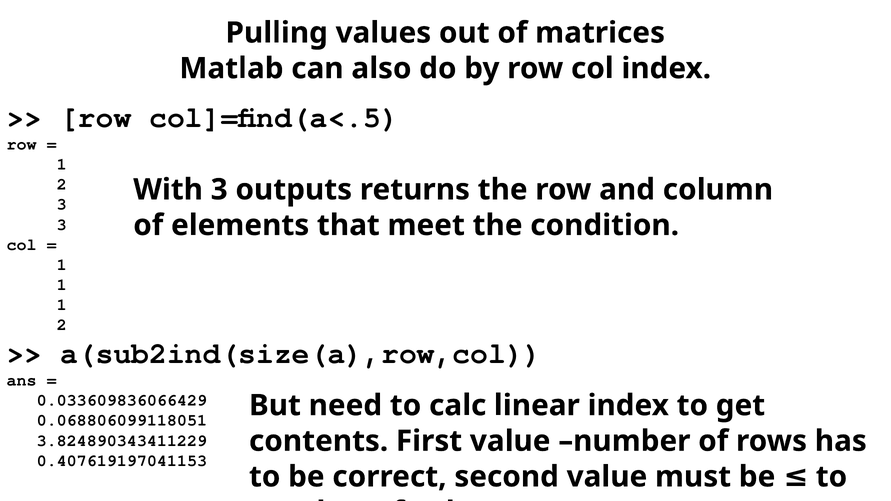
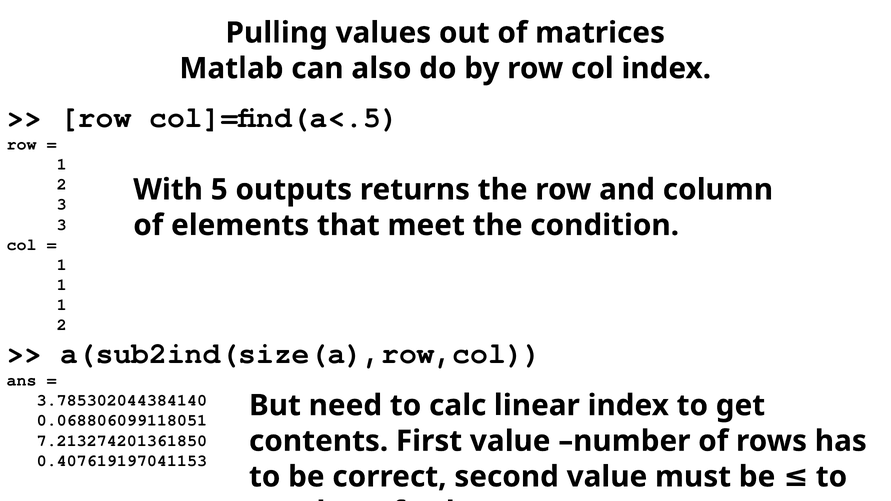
With 3: 3 -> 5 (219, 190)
0.033609836066429: 0.033609836066429 -> 3.785302044384140 (122, 401)
3.824890343411229: 3.824890343411229 -> 7.213274201361850 (122, 441)
